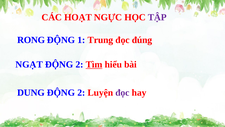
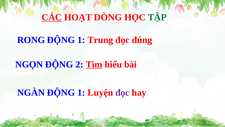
CÁC underline: none -> present (52, 17)
NGỰC: NGỰC -> DÒNG (108, 17)
TẬP colour: purple -> green (157, 17)
NGẠT: NGẠT -> NGỌN (29, 64)
DUNG: DUNG -> NGÀN (31, 92)
2: 2 -> 1 (81, 92)
